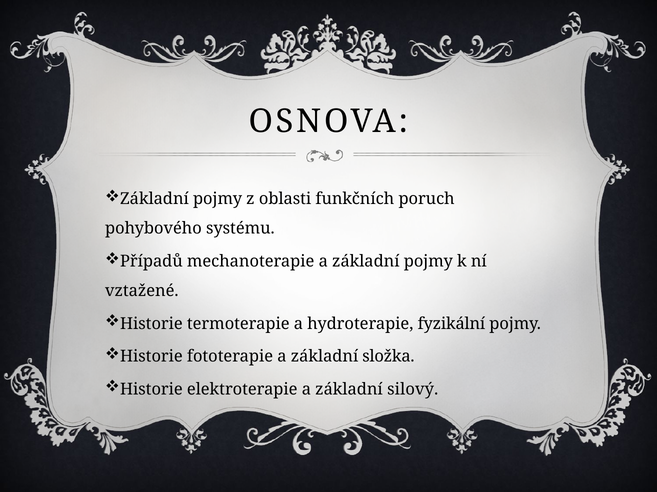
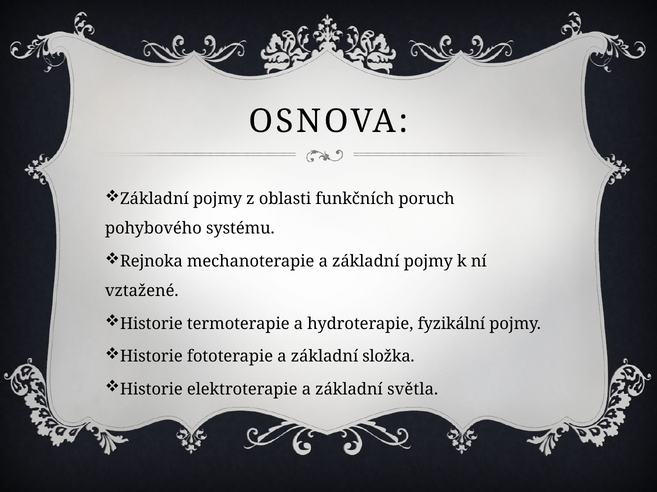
Případů: Případů -> Rejnoka (151, 262)
silový: silový -> světla (413, 390)
